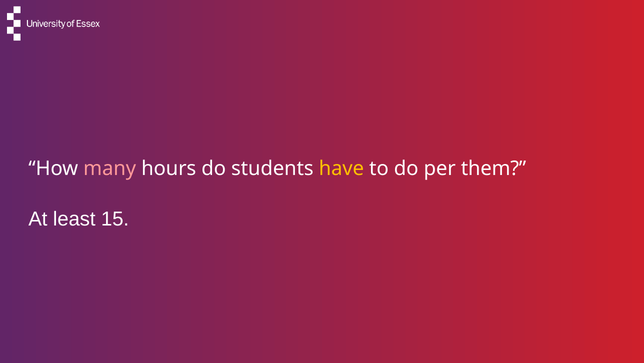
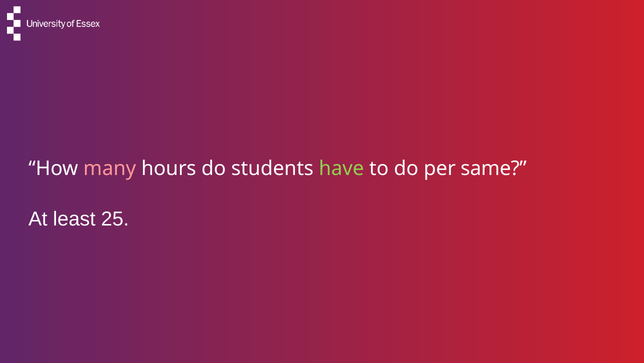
have colour: yellow -> light green (341, 168)
them: them -> same (494, 168)
15: 15 -> 25 (115, 218)
